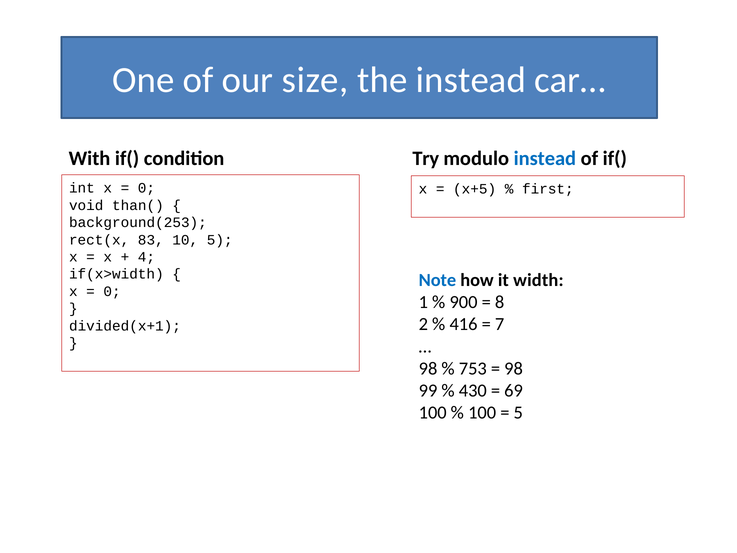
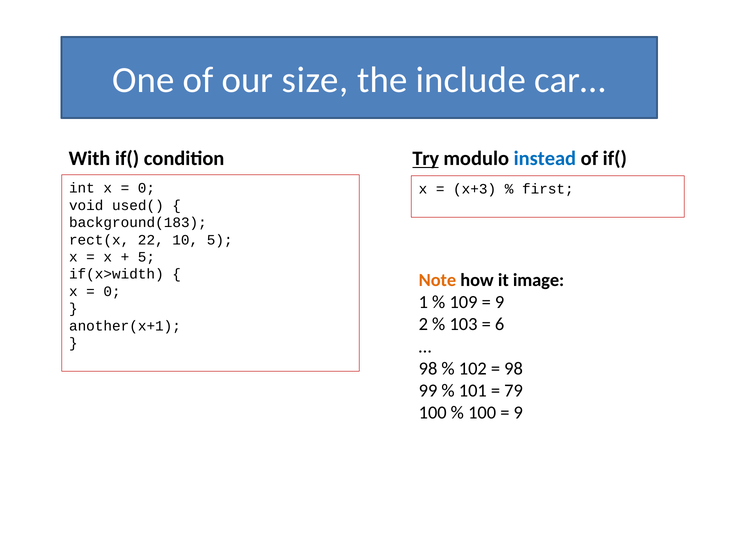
the instead: instead -> include (471, 80)
Try underline: none -> present (426, 159)
x+5: x+5 -> x+3 (475, 189)
than(: than( -> used( (138, 205)
background(253: background(253 -> background(183 (138, 222)
83: 83 -> 22 (151, 240)
4: 4 -> 5 (146, 257)
Note colour: blue -> orange (437, 280)
width: width -> image (539, 280)
900: 900 -> 109 (463, 302)
8: 8 -> 9 (500, 302)
416: 416 -> 103 (463, 324)
7: 7 -> 6 (500, 324)
divided(x+1: divided(x+1 -> another(x+1 (125, 326)
753: 753 -> 102 (473, 368)
430: 430 -> 101 (473, 391)
69: 69 -> 79 (514, 391)
5: 5 -> 9 (518, 413)
